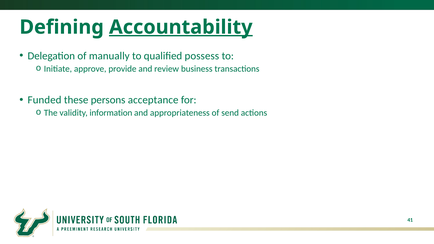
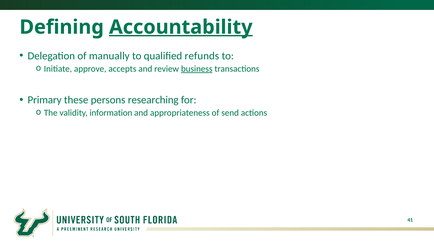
possess: possess -> refunds (202, 56)
provide: provide -> accepts (122, 69)
business underline: none -> present (197, 69)
Funded: Funded -> Primary (45, 100)
acceptance: acceptance -> researching (153, 100)
